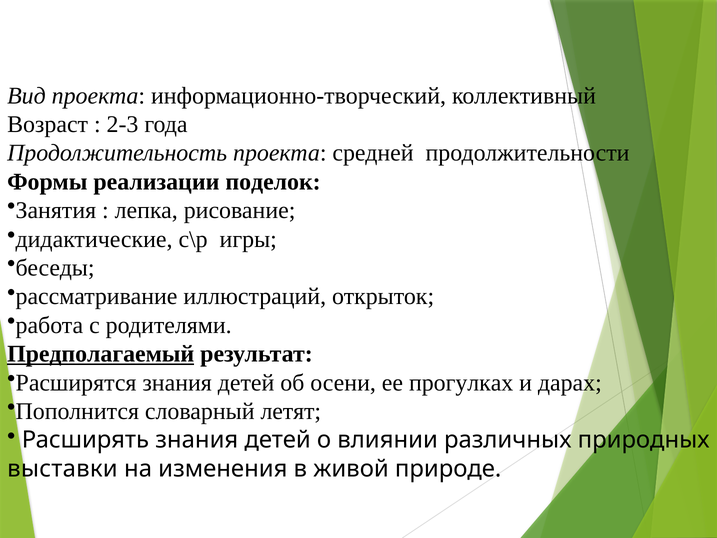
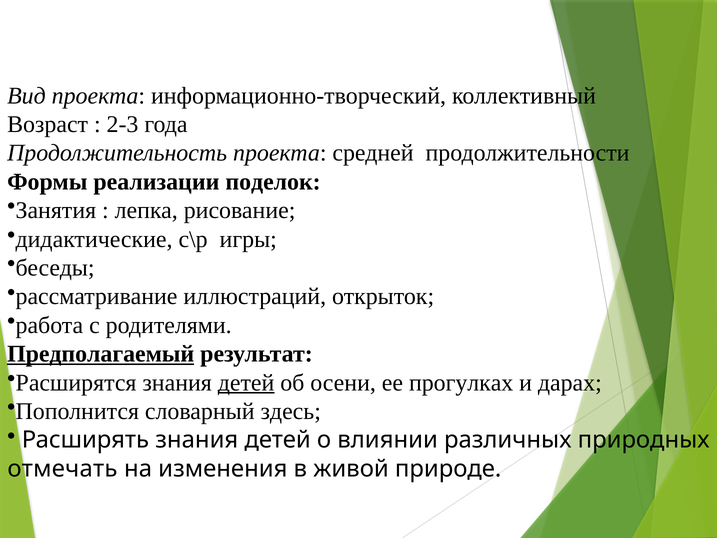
детей underline: none -> present (246, 382)
летят: летят -> здесь (291, 411)
выставки: выставки -> отмечать (62, 468)
